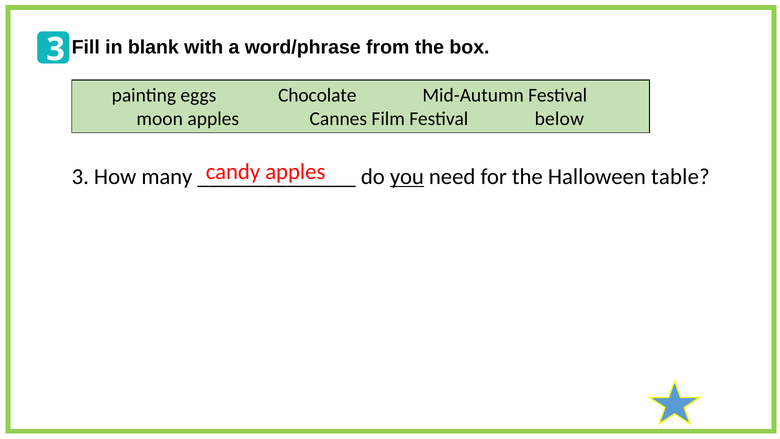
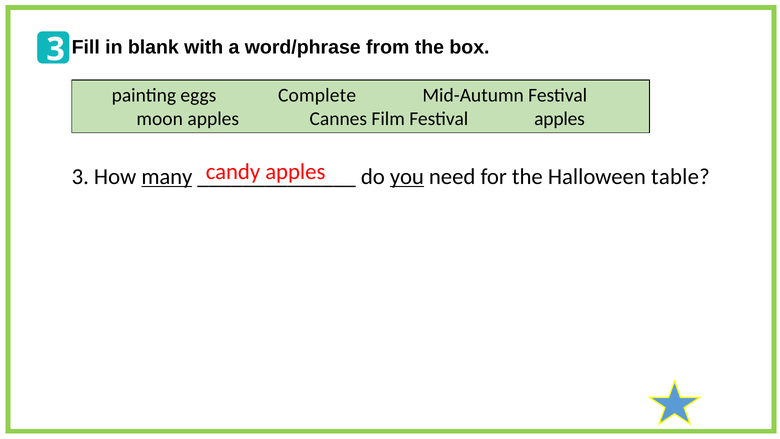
Chocolate: Chocolate -> Complete (317, 95)
Festival below: below -> apples (560, 119)
many underline: none -> present (167, 177)
